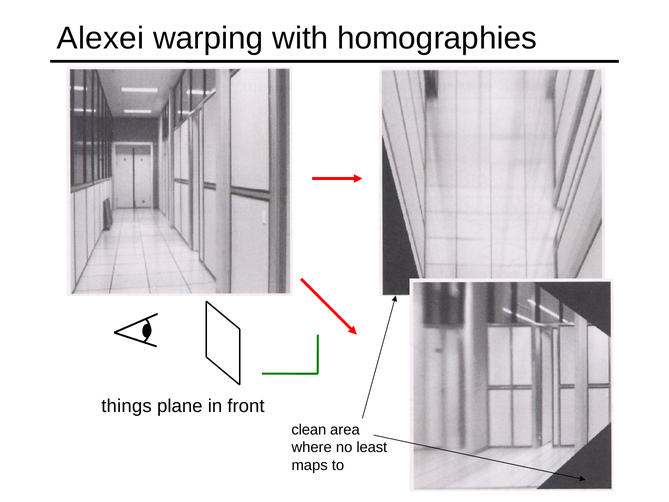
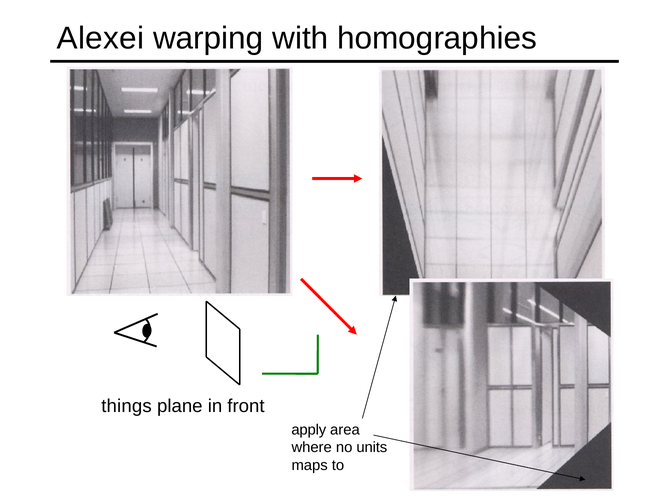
clean: clean -> apply (309, 429)
least: least -> units (372, 447)
